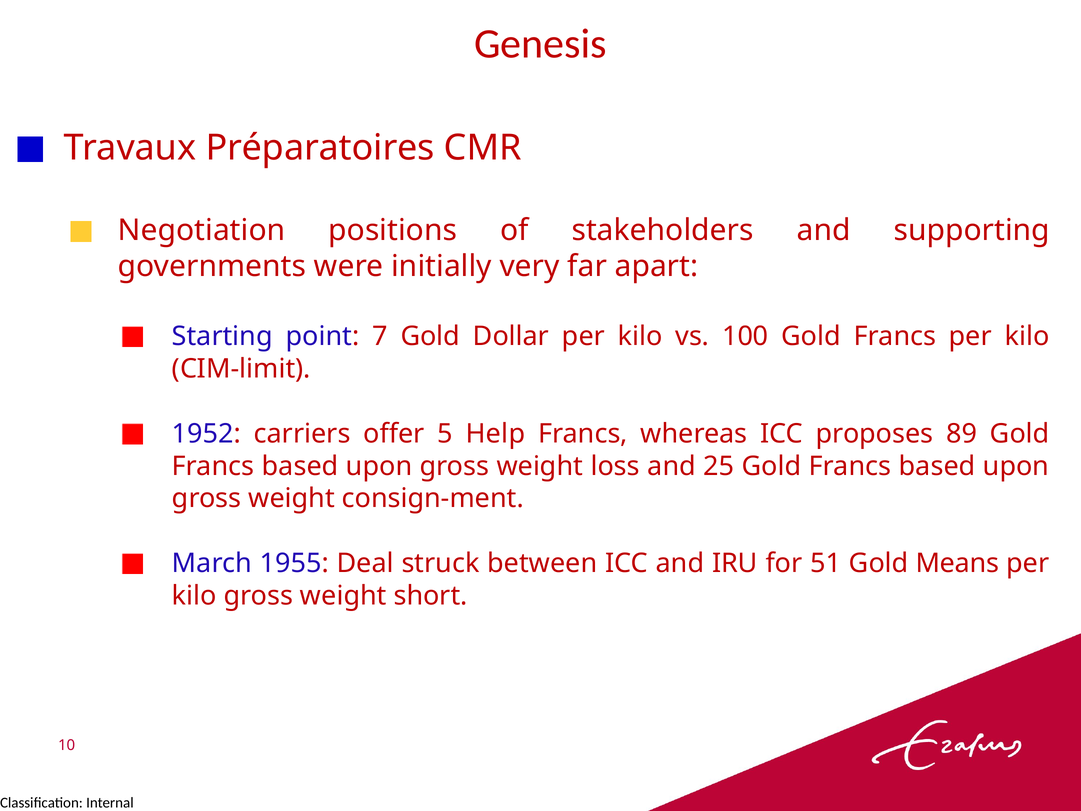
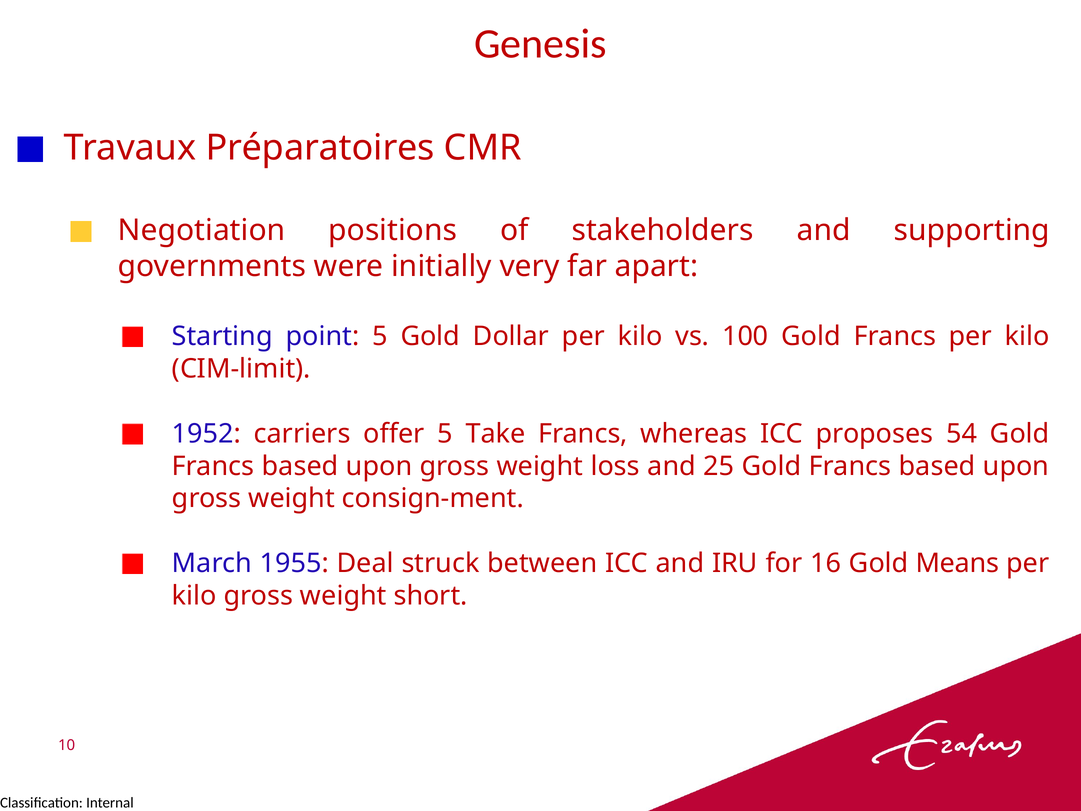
point 7: 7 -> 5 (380, 336)
Help: Help -> Take (496, 434)
89: 89 -> 54 (962, 434)
51: 51 -> 16 (826, 563)
